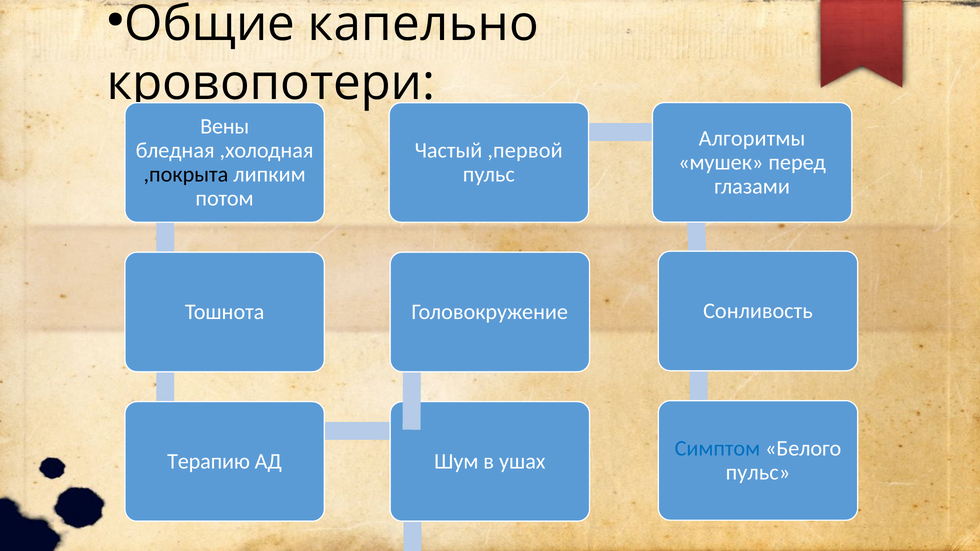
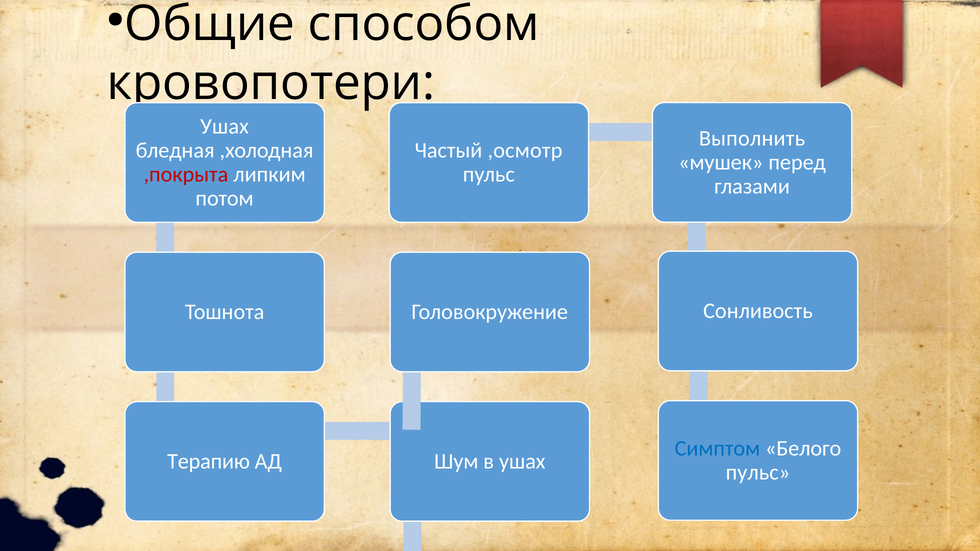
капельно: капельно -> способом (424, 24)
Вены: Вены -> Ушах (225, 126)
Алгоритмы: Алгоритмы -> Выполнить (752, 138)
,первой: ,первой -> ,осмотр (525, 150)
,покрыта colour: black -> red (186, 174)
